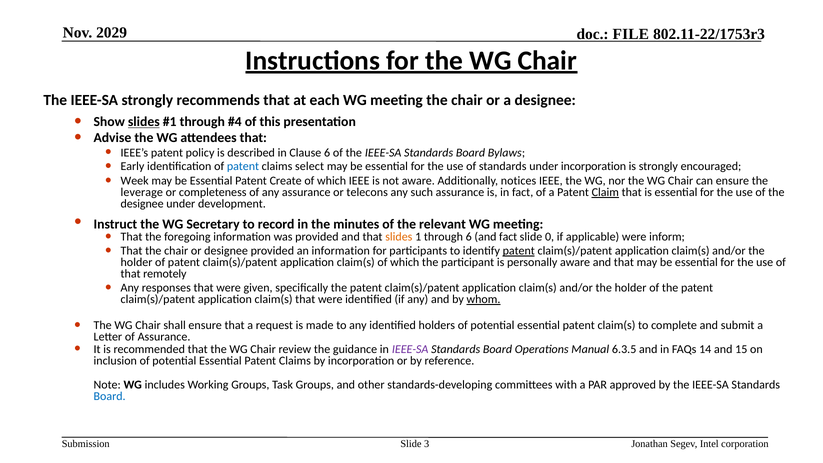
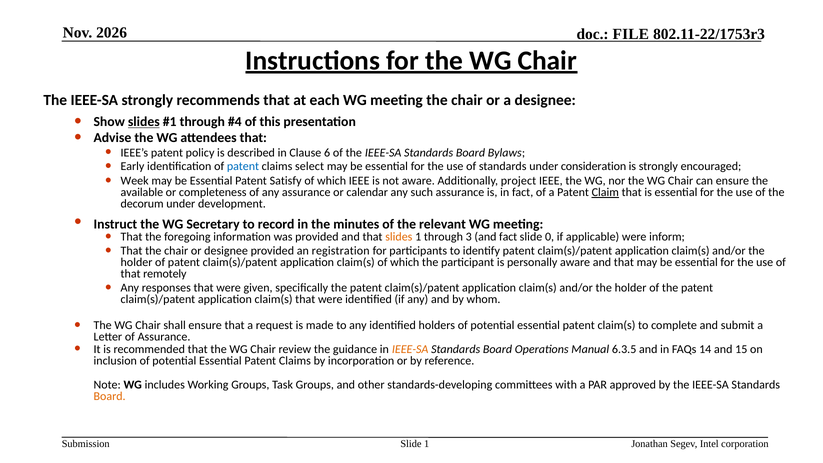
2029: 2029 -> 2026 (112, 33)
under incorporation: incorporation -> consideration (594, 167)
Create: Create -> Satisfy (286, 181)
notices: notices -> project (519, 181)
leverage: leverage -> available (142, 192)
telecons: telecons -> calendar (367, 192)
designee: designee -> decorum (142, 204)
through 6: 6 -> 3 (469, 237)
an information: information -> registration (341, 251)
patent underline: present -> none (519, 251)
whom underline: present -> none (483, 299)
IEEE-SA colour: purple -> orange (410, 349)
Board colour: blue -> orange (110, 396)
Slide 3: 3 -> 1 (427, 444)
